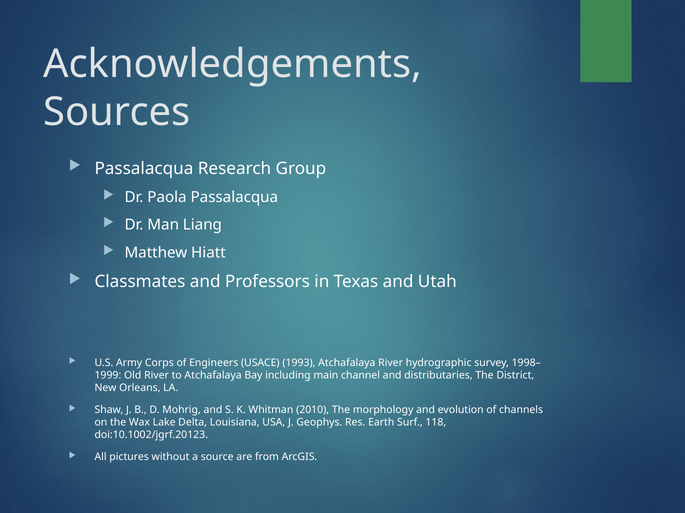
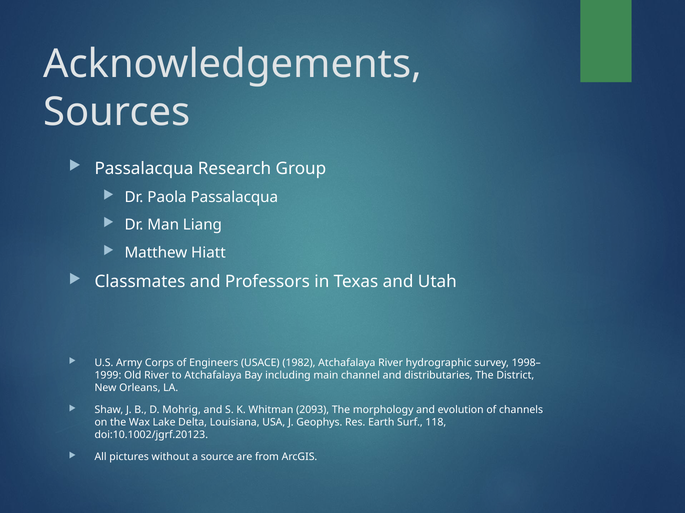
1993: 1993 -> 1982 (299, 363)
2010: 2010 -> 2093 (313, 410)
